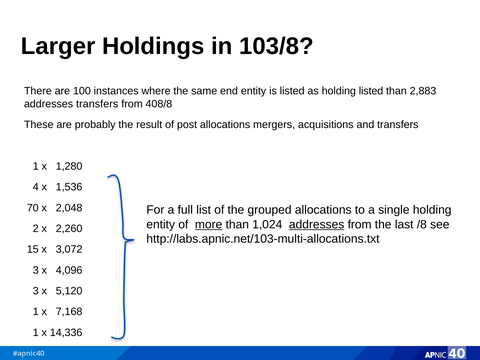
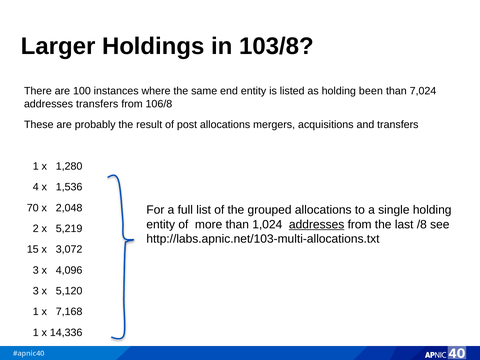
holding listed: listed -> been (371, 91)
2,883: 2,883 -> 7,024 (423, 91)
408/8: 408/8 -> 106/8 (159, 104)
more underline: present -> none (209, 224)
2,260: 2,260 -> 5,219 (69, 229)
